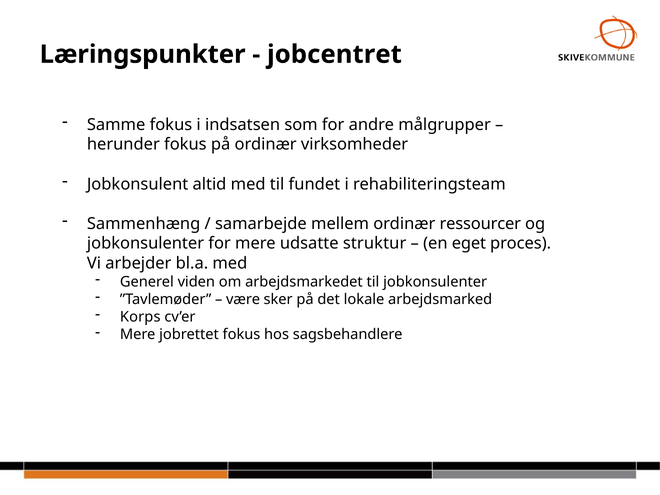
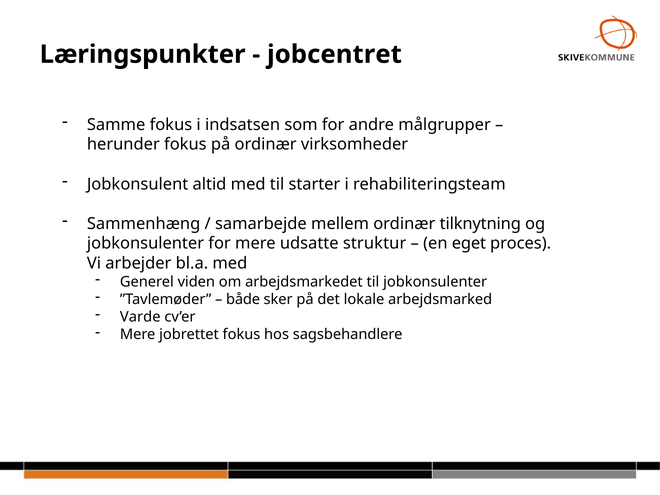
fundet: fundet -> starter (314, 184)
ressourcer: ressourcer -> tilknytning (480, 224)
være: være -> både (243, 299)
Korps: Korps -> Varde (140, 317)
